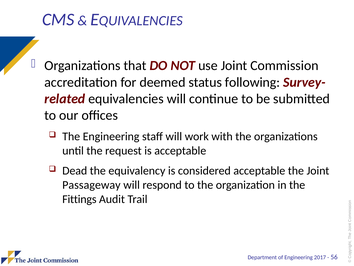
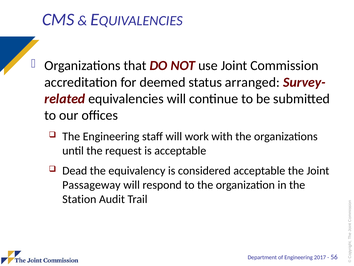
following: following -> arranged (252, 82)
Fittings: Fittings -> Station (79, 199)
